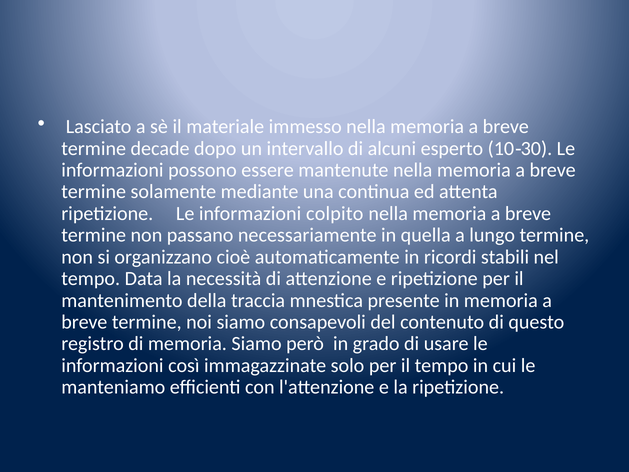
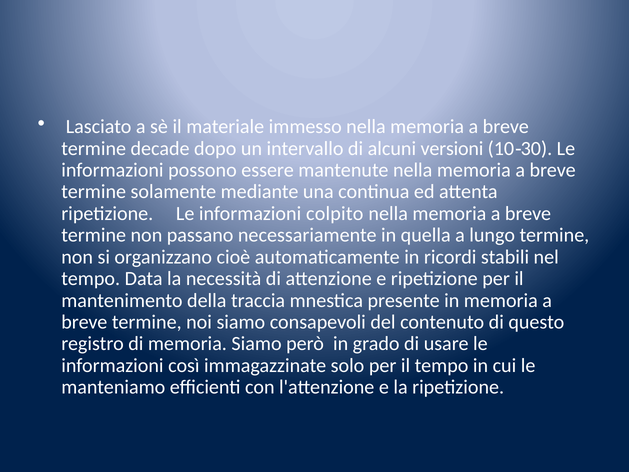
esperto: esperto -> versioni (452, 148)
